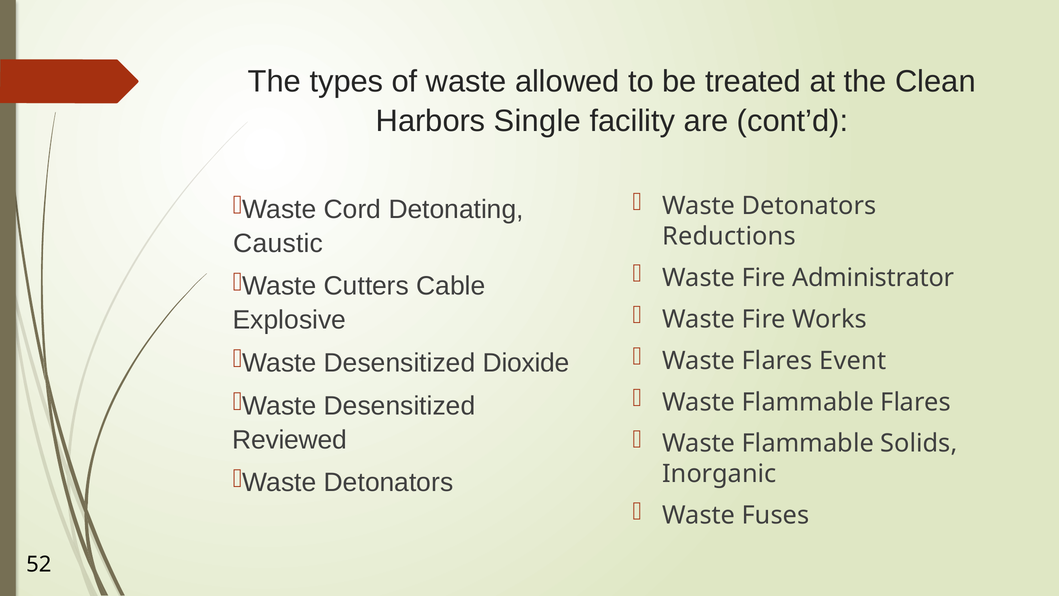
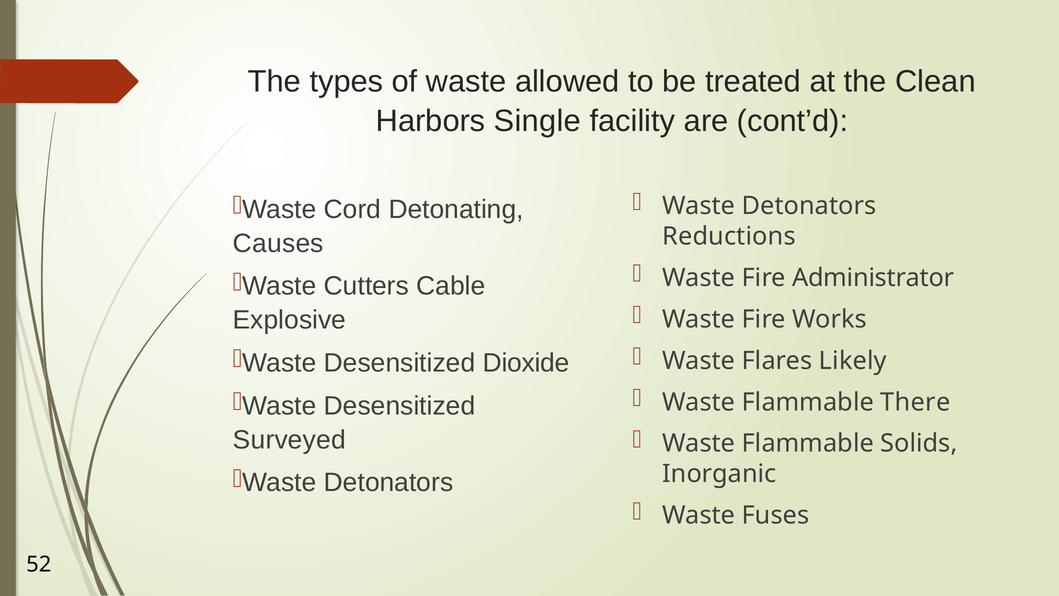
Caustic: Caustic -> Causes (278, 243)
Event: Event -> Likely (853, 360)
Flammable Flares: Flares -> There (915, 402)
Reviewed: Reviewed -> Surveyed (289, 440)
